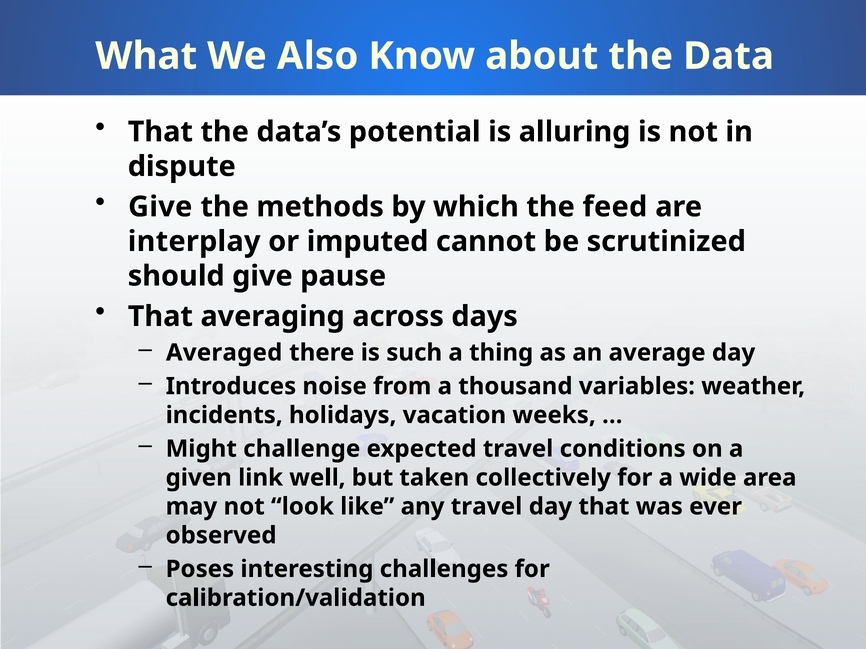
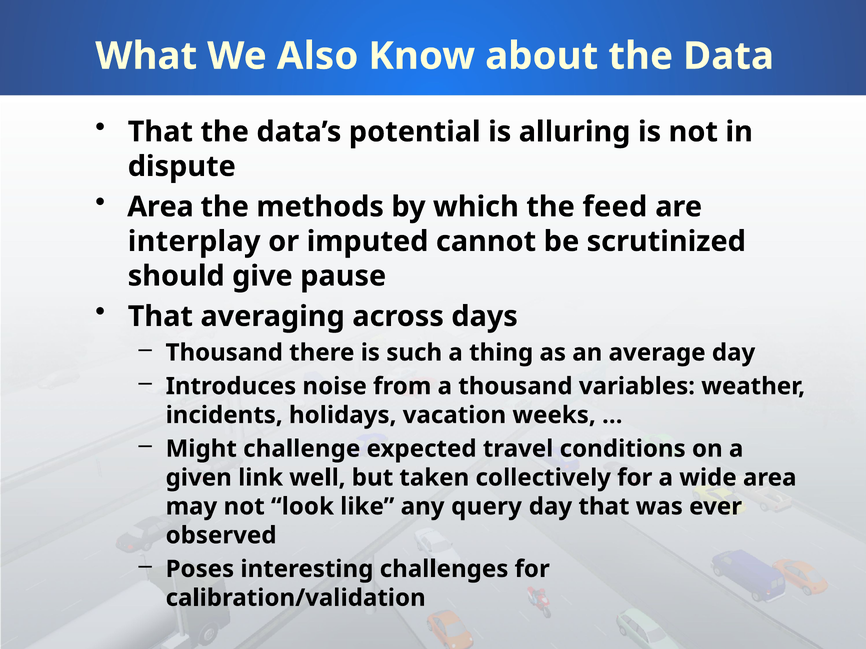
Give: Give -> Area (160, 207)
Averaged: Averaged -> Thousand (224, 353)
any travel: travel -> query (486, 507)
